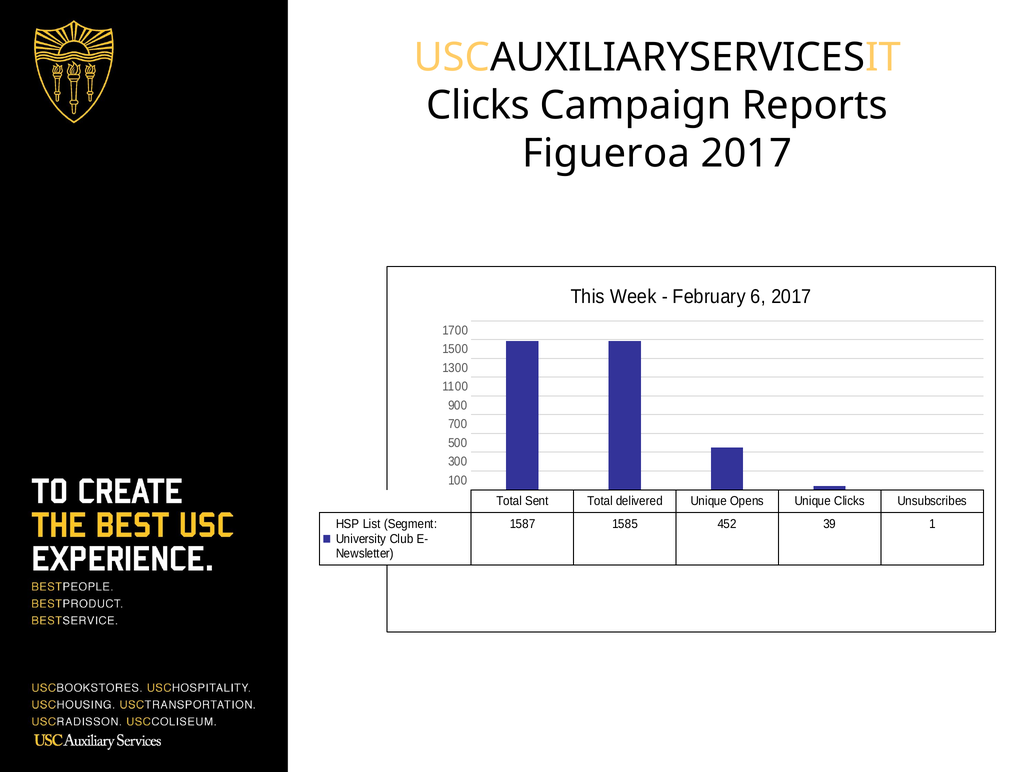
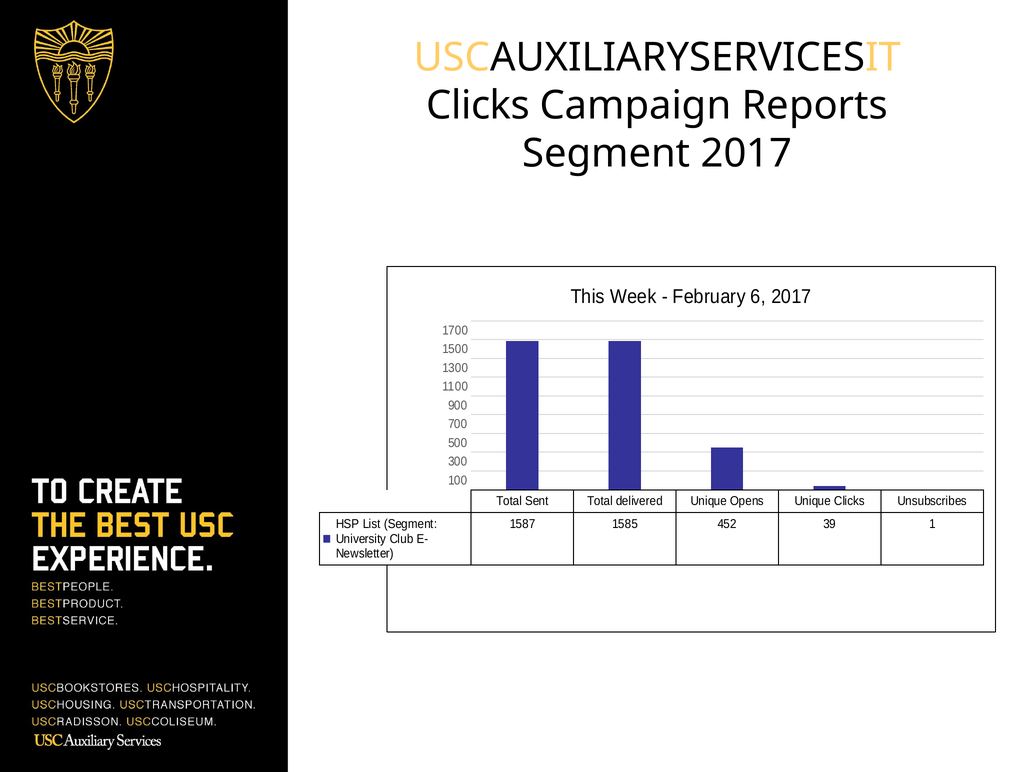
Figueroa: Figueroa -> Segment (606, 154)
